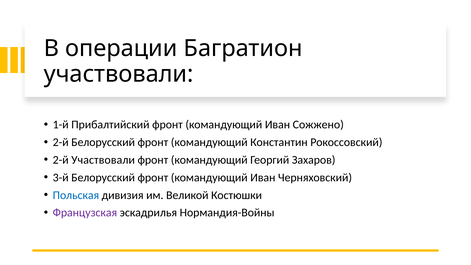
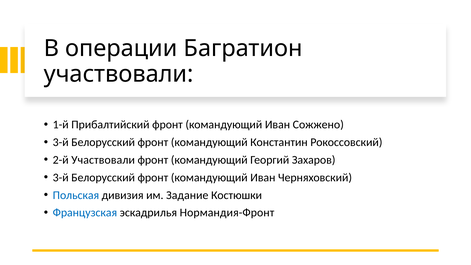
2-й: 2-й -> 3-й (61, 142)
Великой: Великой -> Задание (187, 195)
Французская colour: purple -> blue (85, 213)
Нормандия-Войны: Нормандия-Войны -> Нормандия-Фронт (227, 213)
